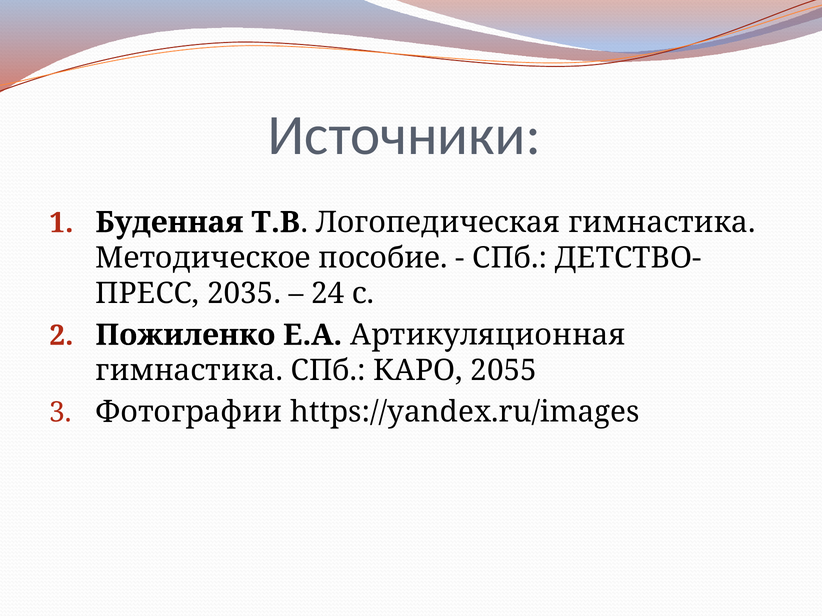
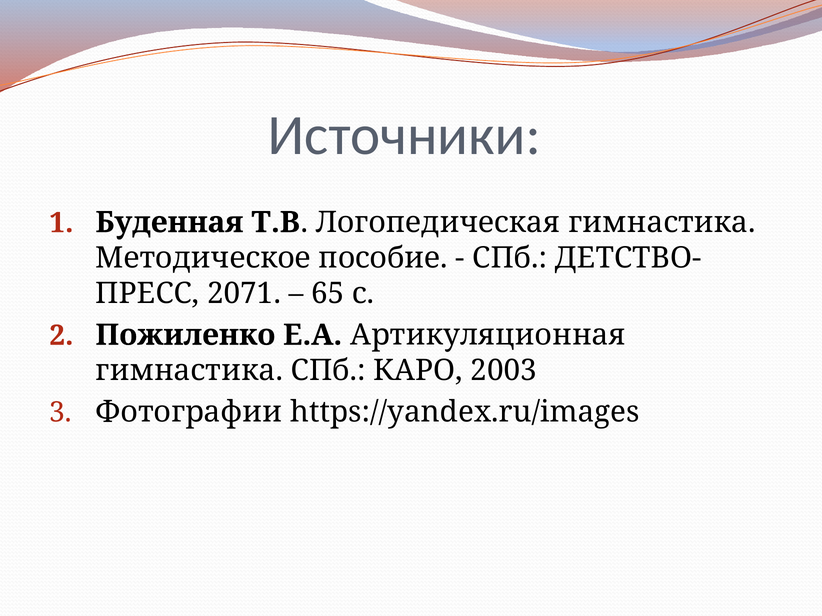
2035: 2035 -> 2071 (244, 294)
24: 24 -> 65 (328, 294)
2055: 2055 -> 2003 (504, 371)
